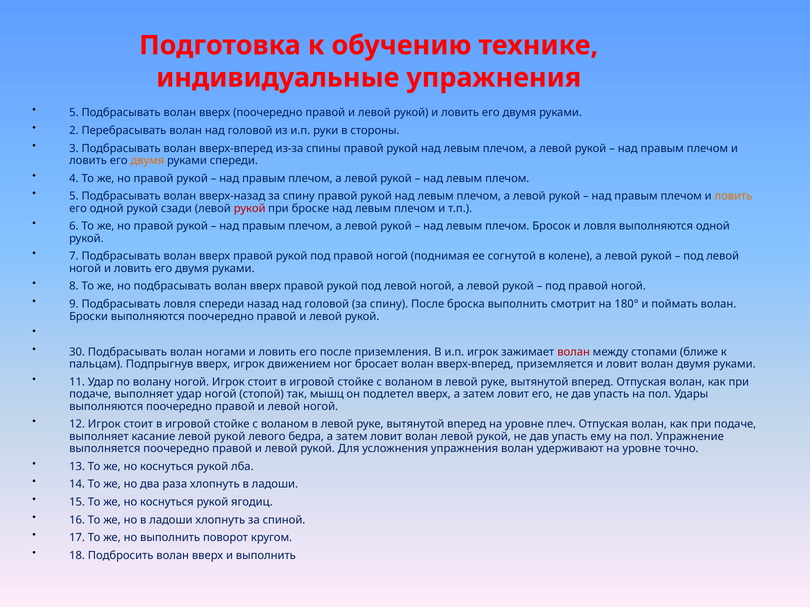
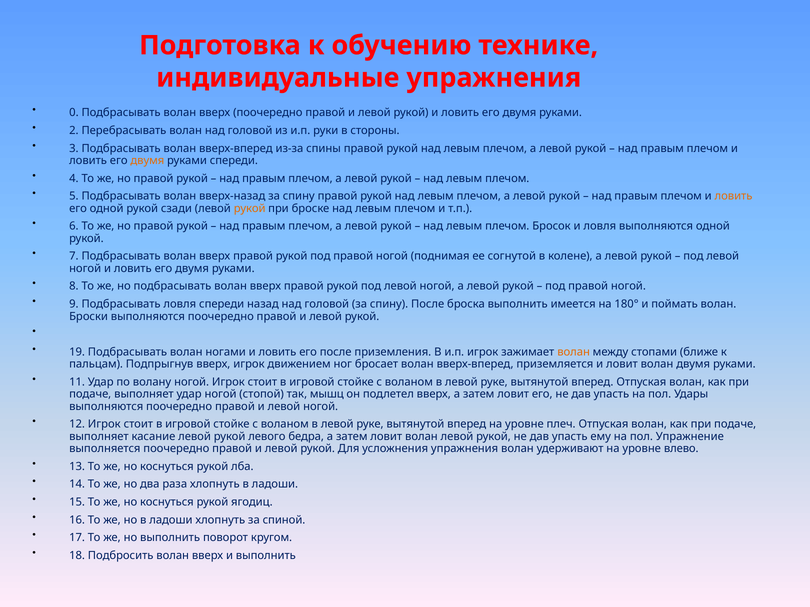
5: 5 -> 0 (74, 113)
рукой colour: red -> orange (250, 209)
смотрит: смотрит -> имеется (573, 304)
30: 30 -> 19 (77, 352)
волан colour: red -> orange (574, 352)
точно: точно -> влево (681, 449)
